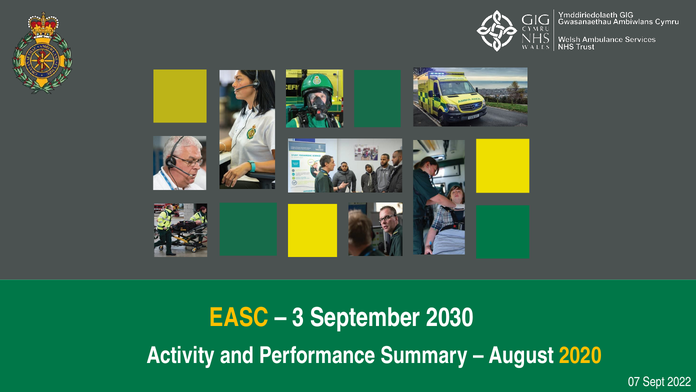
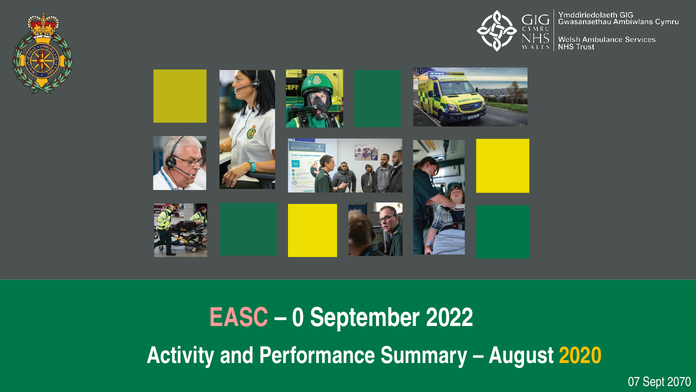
EASC colour: yellow -> pink (239, 317)
3: 3 -> 0 (298, 317)
2030: 2030 -> 2022 (450, 317)
2022: 2022 -> 2070 (679, 382)
